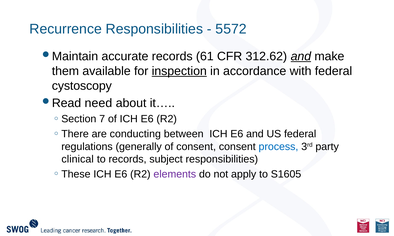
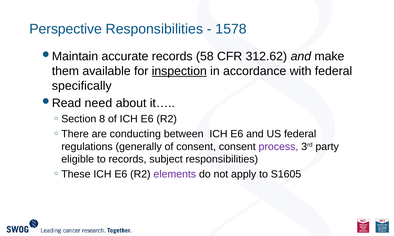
Recurrence: Recurrence -> Perspective (66, 29)
5572: 5572 -> 1578 (231, 29)
61: 61 -> 58 (205, 56)
and underline: present -> none (301, 56)
cystoscopy: cystoscopy -> specifically (82, 86)
7: 7 -> 8 (102, 119)
process colour: blue -> purple (278, 147)
clinical: clinical -> eligible (78, 159)
